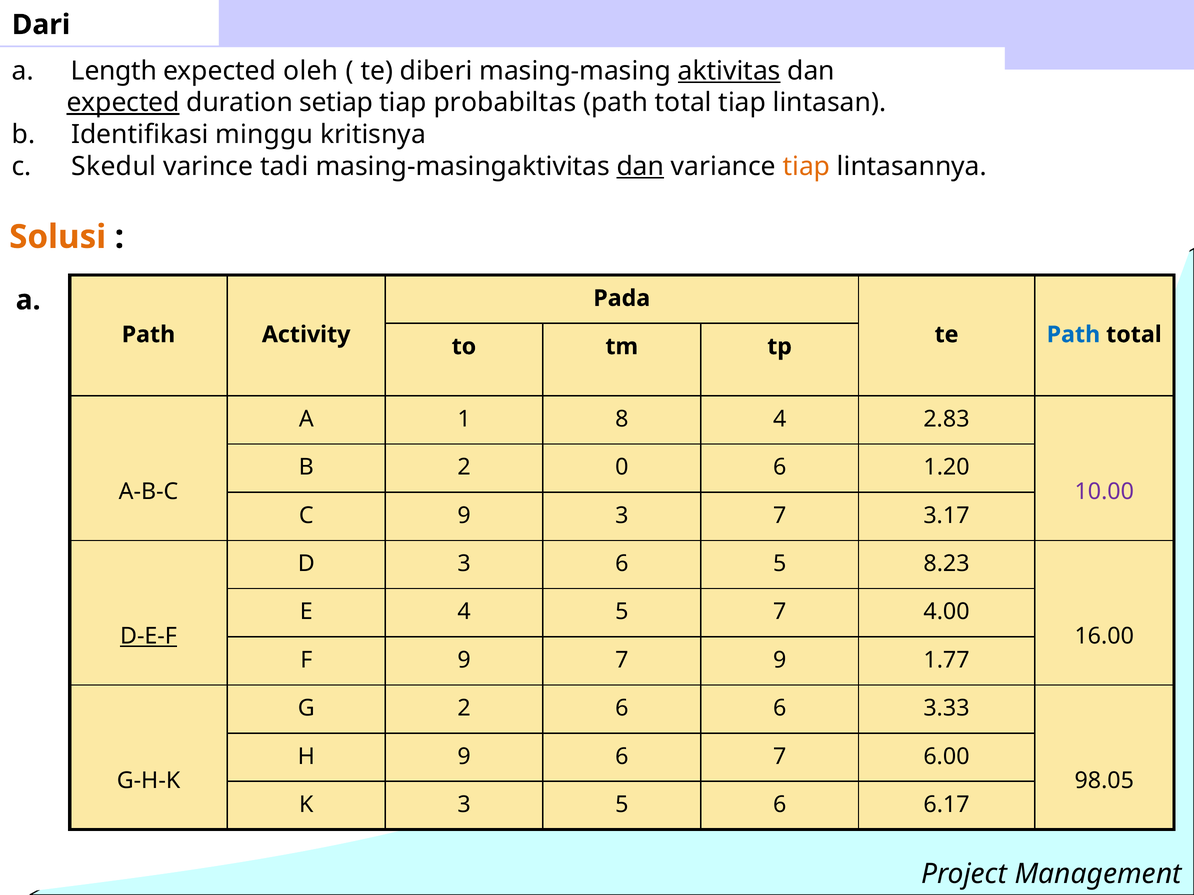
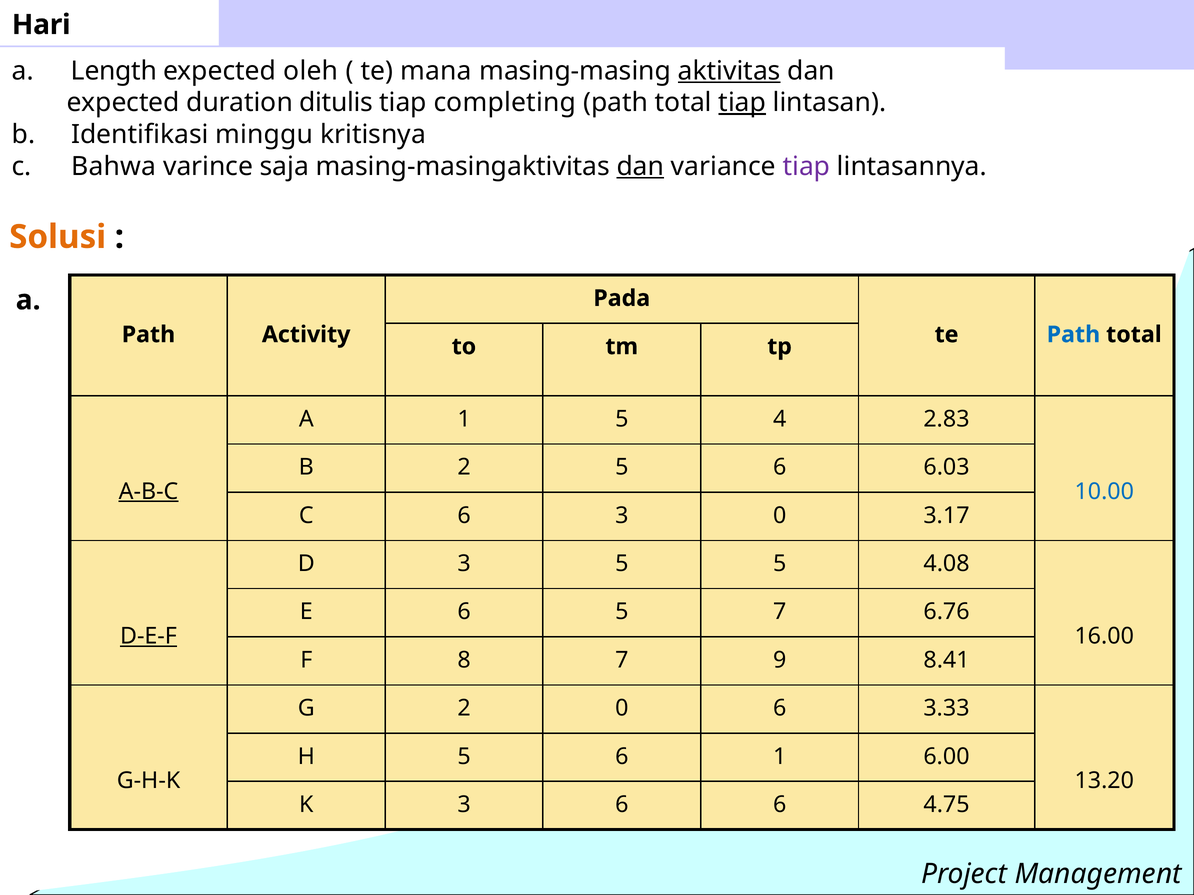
Dari: Dari -> Hari (41, 25)
diberi: diberi -> mana (436, 71)
expected underline: present -> none (123, 103)
setiap: setiap -> ditulis (336, 103)
probabiltas: probabiltas -> completing (505, 103)
tiap underline: none -> present (742, 103)
Skedul: Skedul -> Bahwa (114, 166)
tadi: tadi -> saja (284, 166)
tiap colour: orange -> purple (806, 166)
1 8: 8 -> 5 (622, 419)
2 0: 0 -> 5 (622, 467)
1.20: 1.20 -> 6.03 (947, 467)
A-B-C underline: none -> present (148, 492)
10.00 colour: purple -> blue (1104, 492)
C 9: 9 -> 6 (464, 516)
3 7: 7 -> 0 (780, 516)
3 6: 6 -> 5 (622, 564)
8.23: 8.23 -> 4.08 (947, 564)
E 4: 4 -> 6 (464, 612)
4.00: 4.00 -> 6.76 (947, 612)
F 9: 9 -> 8 (464, 660)
1.77: 1.77 -> 8.41 (947, 660)
2 6: 6 -> 0 (622, 709)
H 9: 9 -> 5 (464, 757)
6 7: 7 -> 1 (780, 757)
98.05: 98.05 -> 13.20 (1104, 781)
3 5: 5 -> 6 (622, 805)
6.17: 6.17 -> 4.75 (947, 805)
